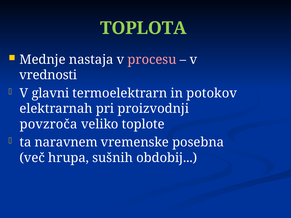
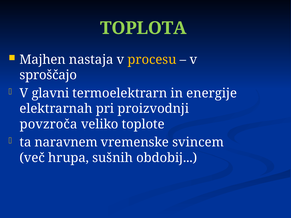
Mednje: Mednje -> Majhen (43, 60)
procesu colour: pink -> yellow (152, 60)
vrednosti: vrednosti -> sproščajo (48, 75)
potokov: potokov -> energije (212, 93)
posebna: posebna -> svincem (198, 142)
